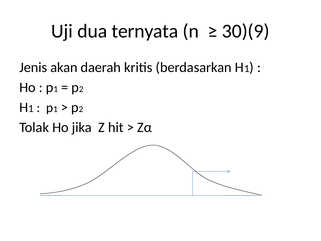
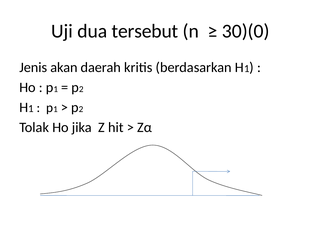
ternyata: ternyata -> tersebut (145, 31)
30)(9: 30)(9 -> 30)(0 (246, 31)
